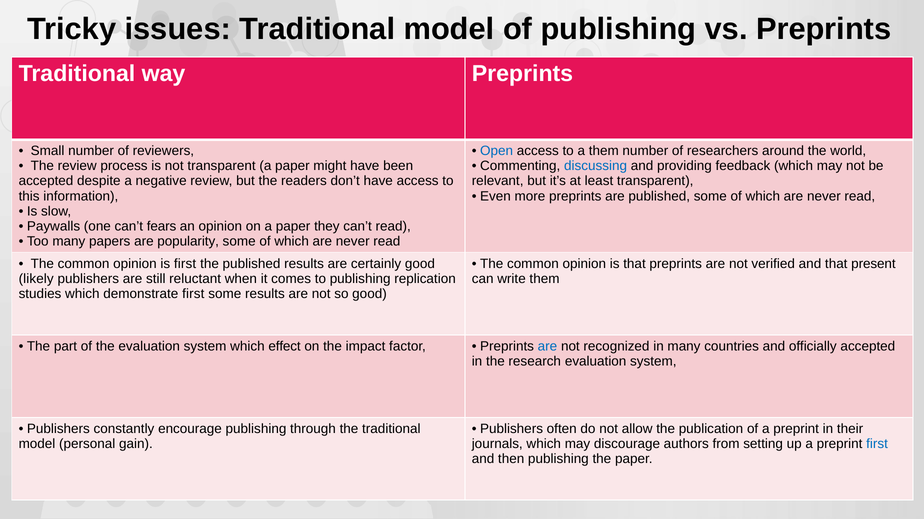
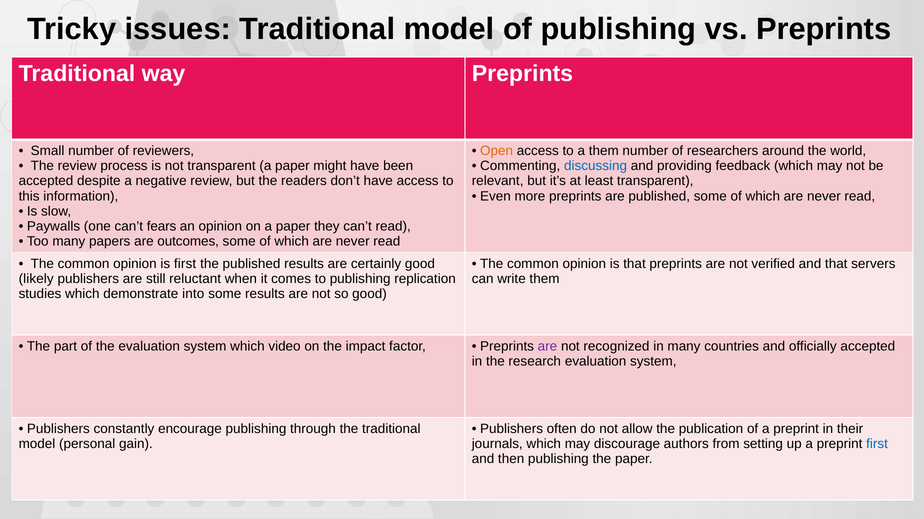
Open colour: blue -> orange (497, 151)
popularity: popularity -> outcomes (188, 242)
present: present -> servers (873, 264)
demonstrate first: first -> into (193, 294)
effect: effect -> video (285, 347)
are colour: blue -> purple (547, 347)
